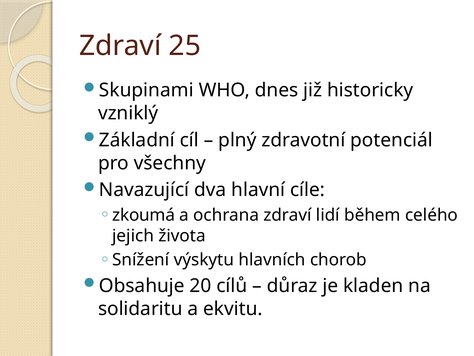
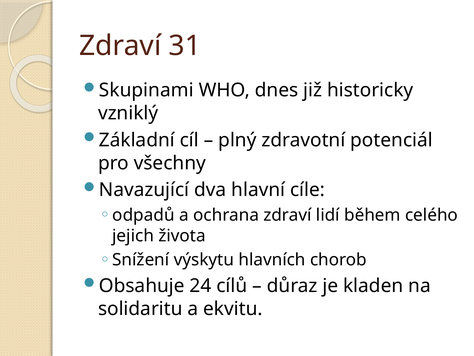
25: 25 -> 31 (185, 46)
zkoumá: zkoumá -> odpadů (144, 215)
20: 20 -> 24 (201, 285)
